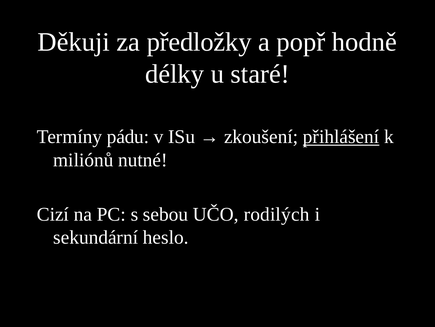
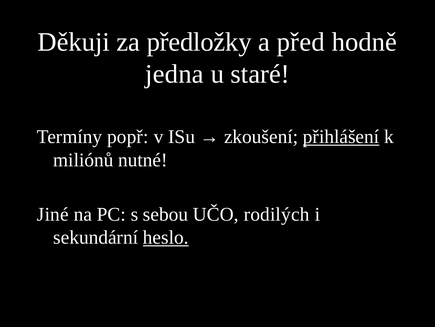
popř: popř -> před (301, 42)
délky: délky -> jedna (174, 74)
pádu: pádu -> popř (128, 136)
Cizí: Cizí -> Jiné (53, 214)
heslo underline: none -> present (166, 237)
